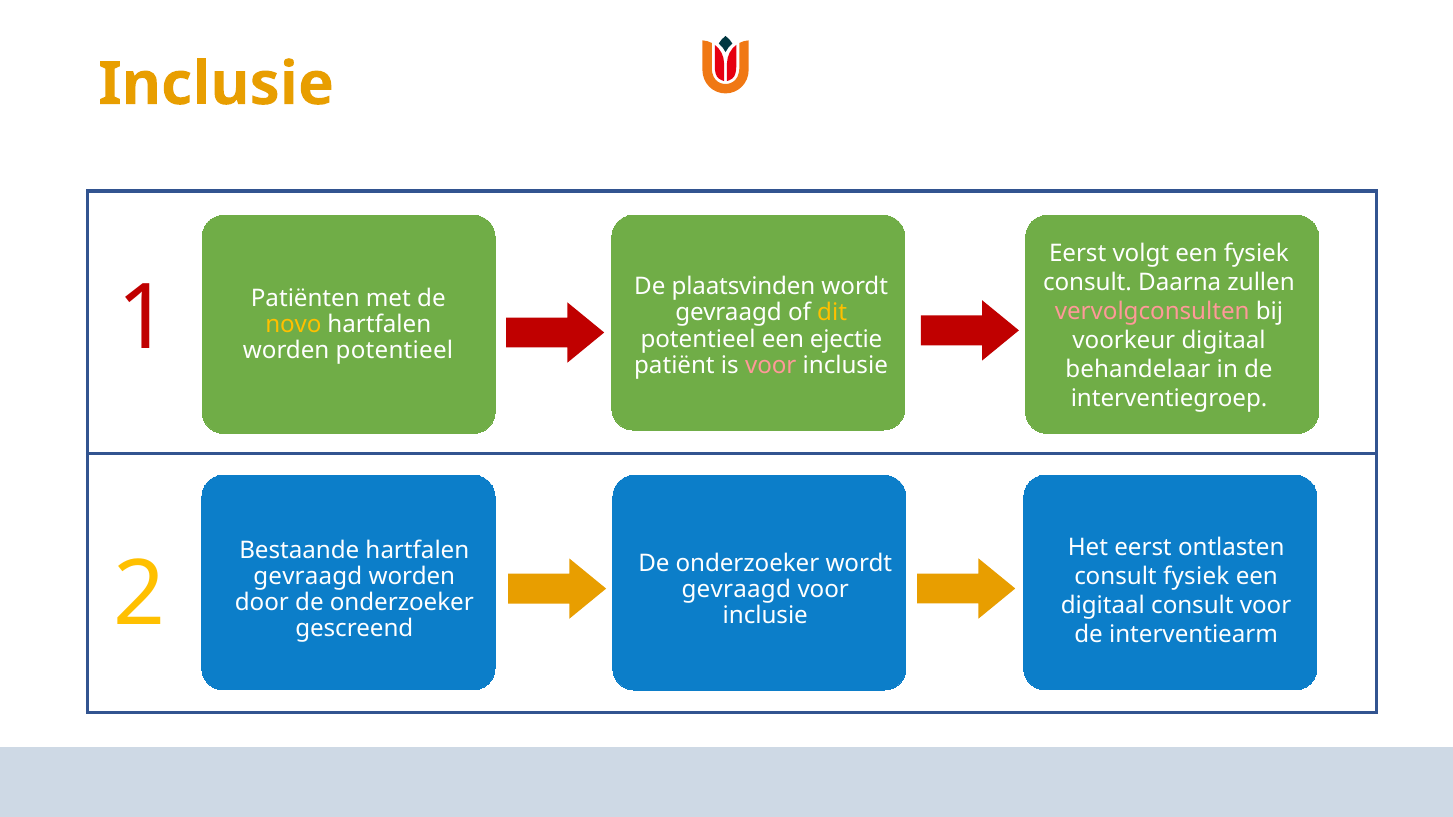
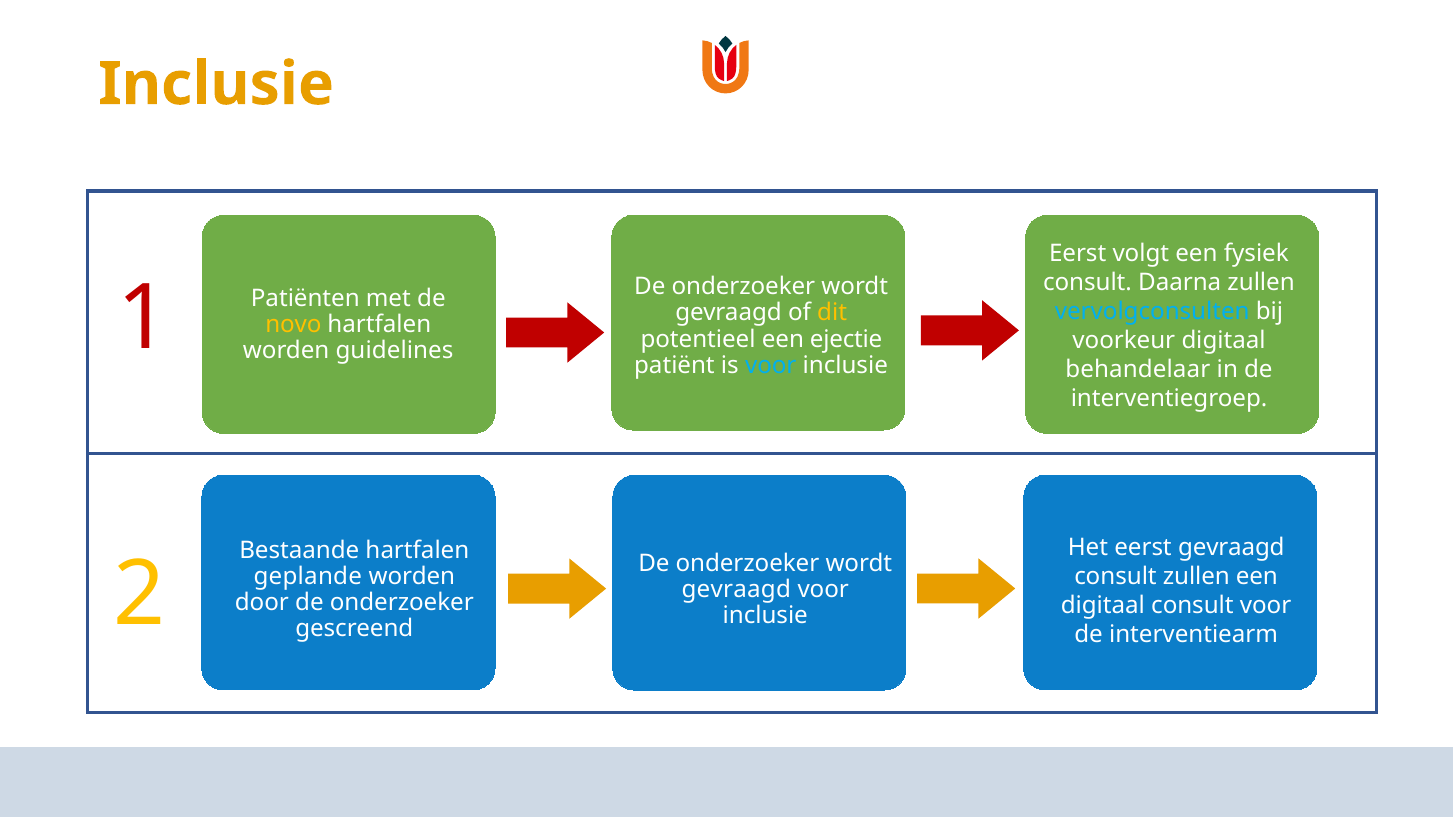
plaatsvinden: plaatsvinden -> onderzoeker (743, 287)
vervolgconsulten colour: pink -> light blue (1152, 312)
worden potentieel: potentieel -> guidelines (395, 350)
voor colour: pink -> light blue (771, 365)
eerst ontlasten: ontlasten -> gevraagd (1231, 548)
gevraagd: gevraagd -> geplande (308, 577)
consult fysiek: fysiek -> zullen (1196, 577)
